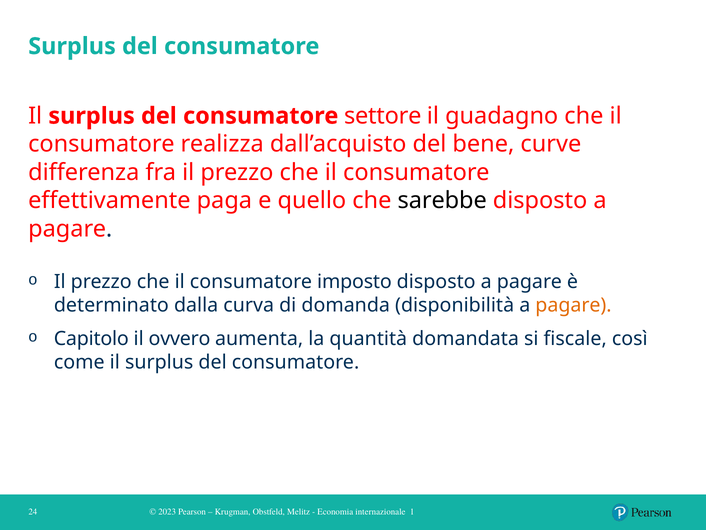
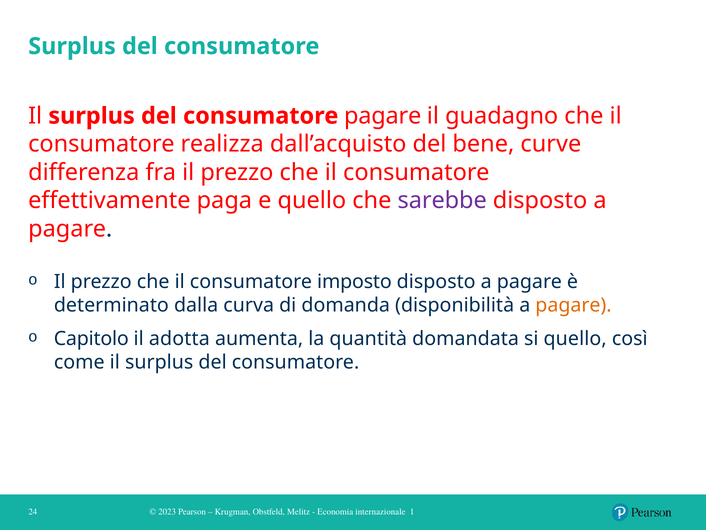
consumatore settore: settore -> pagare (383, 116)
sarebbe colour: black -> purple (442, 201)
ovvero: ovvero -> adotta (179, 339)
si fiscale: fiscale -> quello (575, 339)
